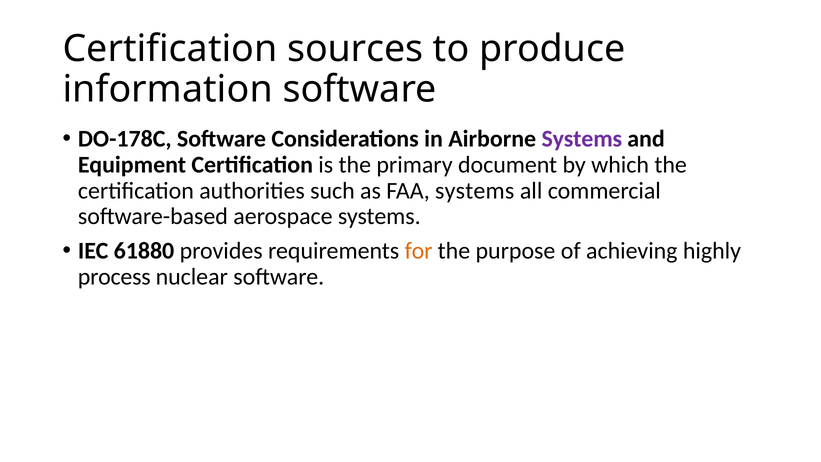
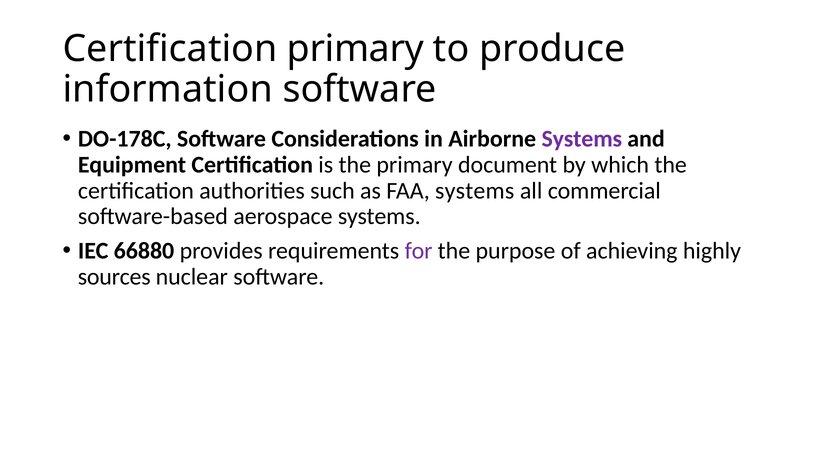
Certification sources: sources -> primary (355, 49)
61880: 61880 -> 66880 (144, 251)
for colour: orange -> purple (419, 251)
process: process -> sources (114, 277)
